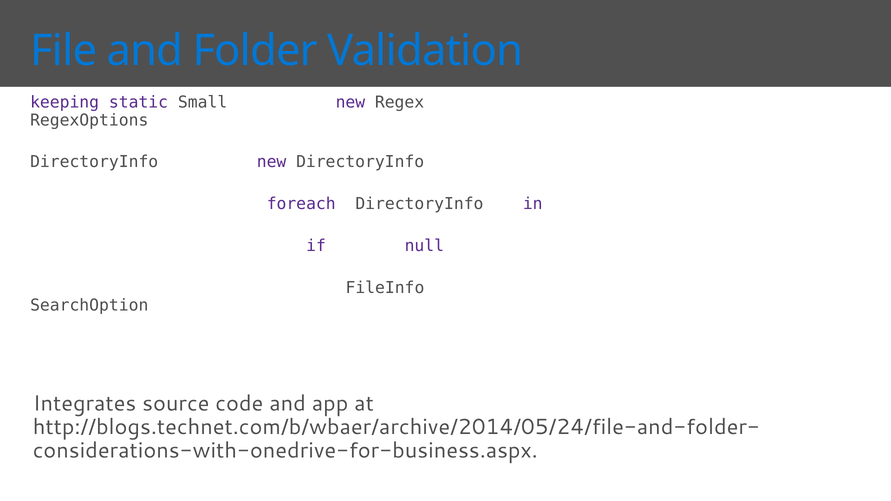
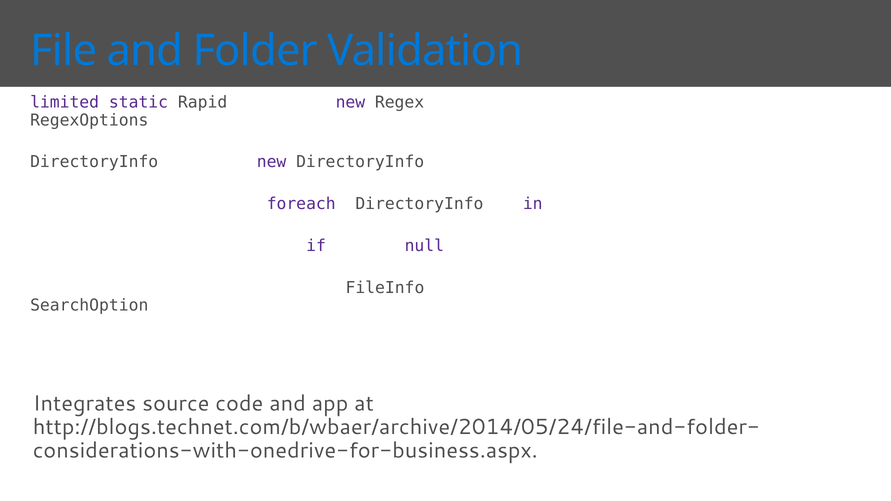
keeping: keeping -> limited (65, 102)
Small: Small -> Rapid (203, 102)
